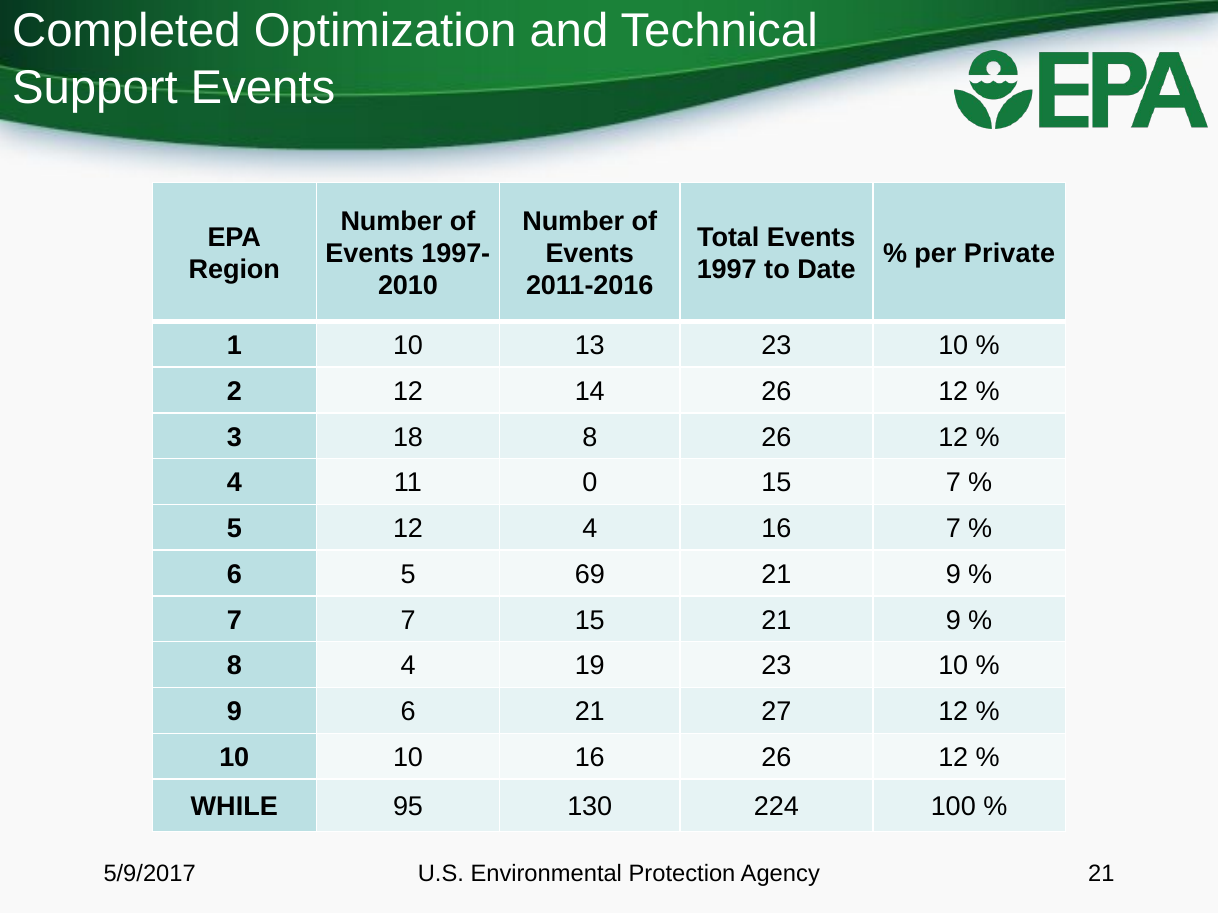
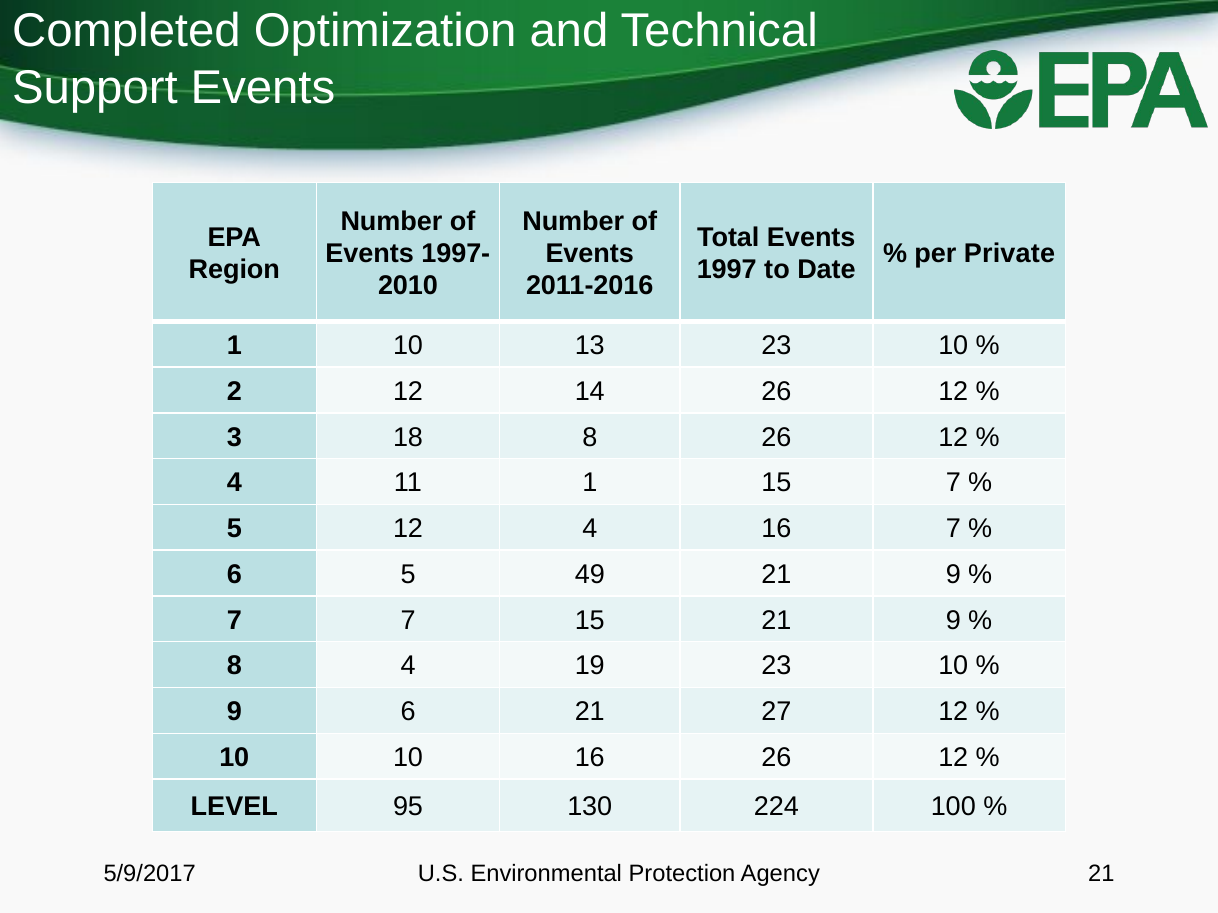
11 0: 0 -> 1 (590, 483)
69: 69 -> 49 (590, 575)
WHILE: WHILE -> LEVEL (234, 807)
